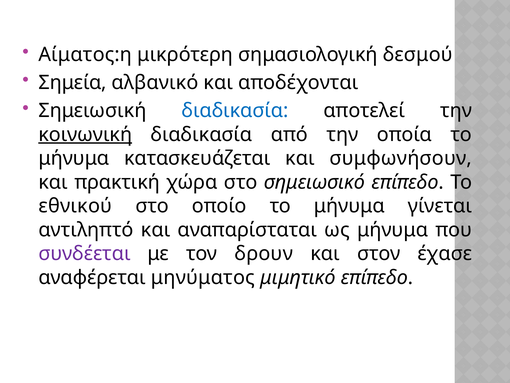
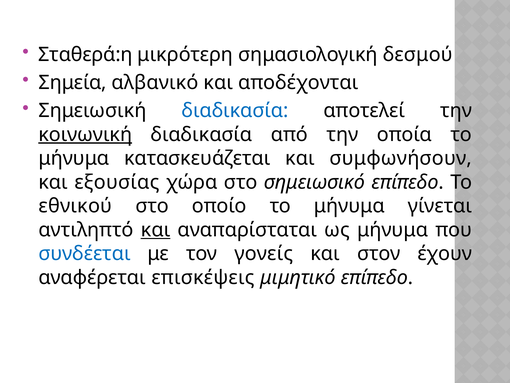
Αίματος:η: Αίματος:η -> Σταθερά:η (85, 54)
πρακτική: πρακτική -> εξουσίας (117, 182)
και underline: none -> present (156, 230)
συνδέεται colour: purple -> blue (85, 253)
δρουν: δρουν -> γονείς (264, 253)
έχασε: έχασε -> έχουν (445, 253)
μηνύματος: μηνύματος -> επισκέψεις (203, 277)
